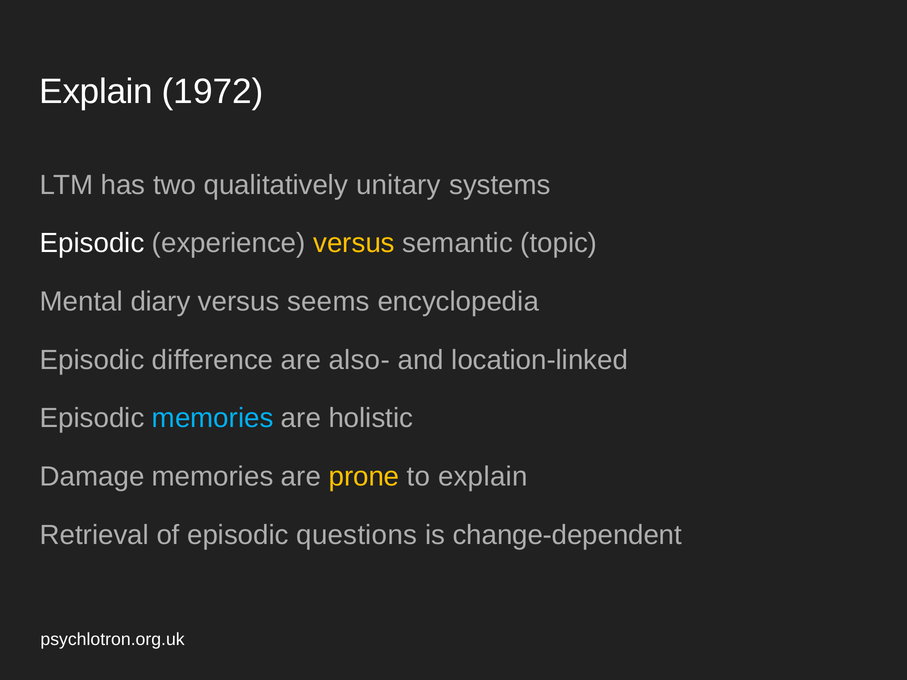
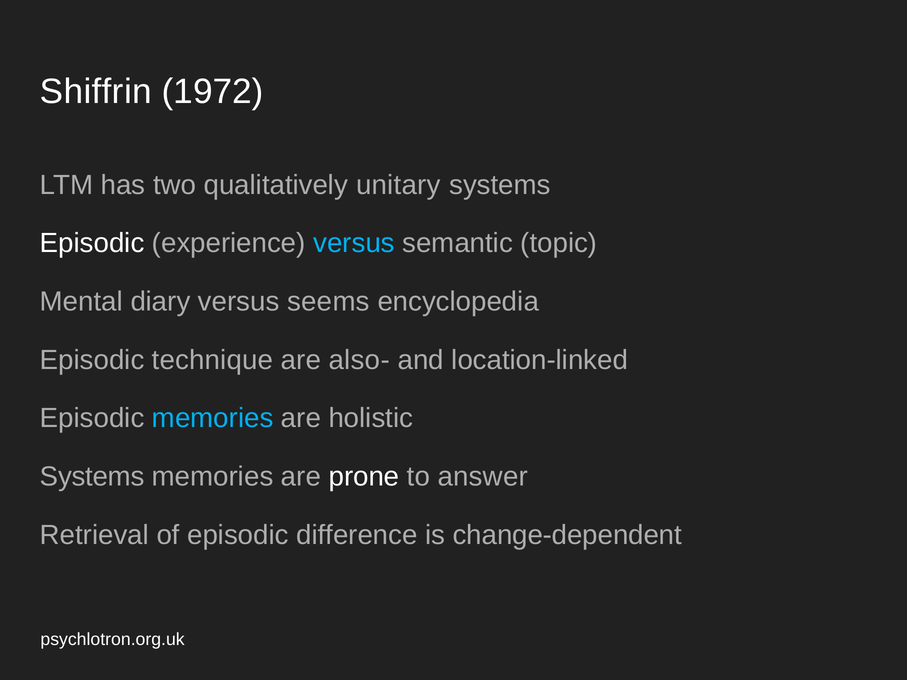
Explain: Explain -> Shiffrin (96, 92)
versus colour: yellow -> light blue (354, 243)
difference: difference -> technique (213, 360)
Damage: Damage -> Systems (92, 477)
prone colour: yellow -> white (364, 477)
to explain: explain -> answer (483, 477)
questions: questions -> difference (357, 535)
